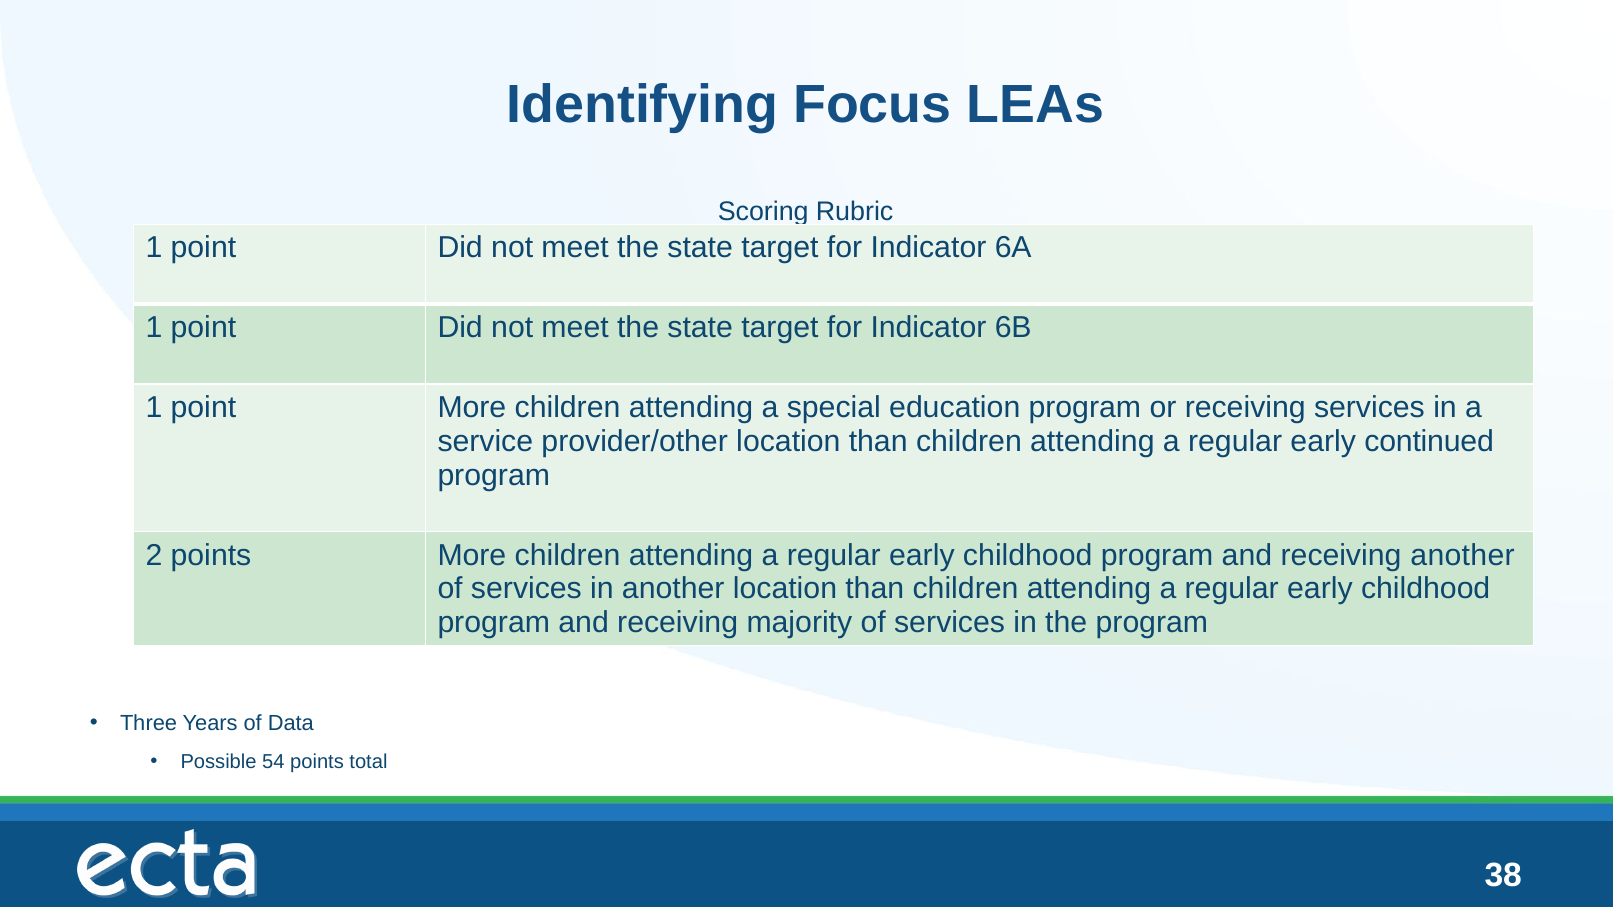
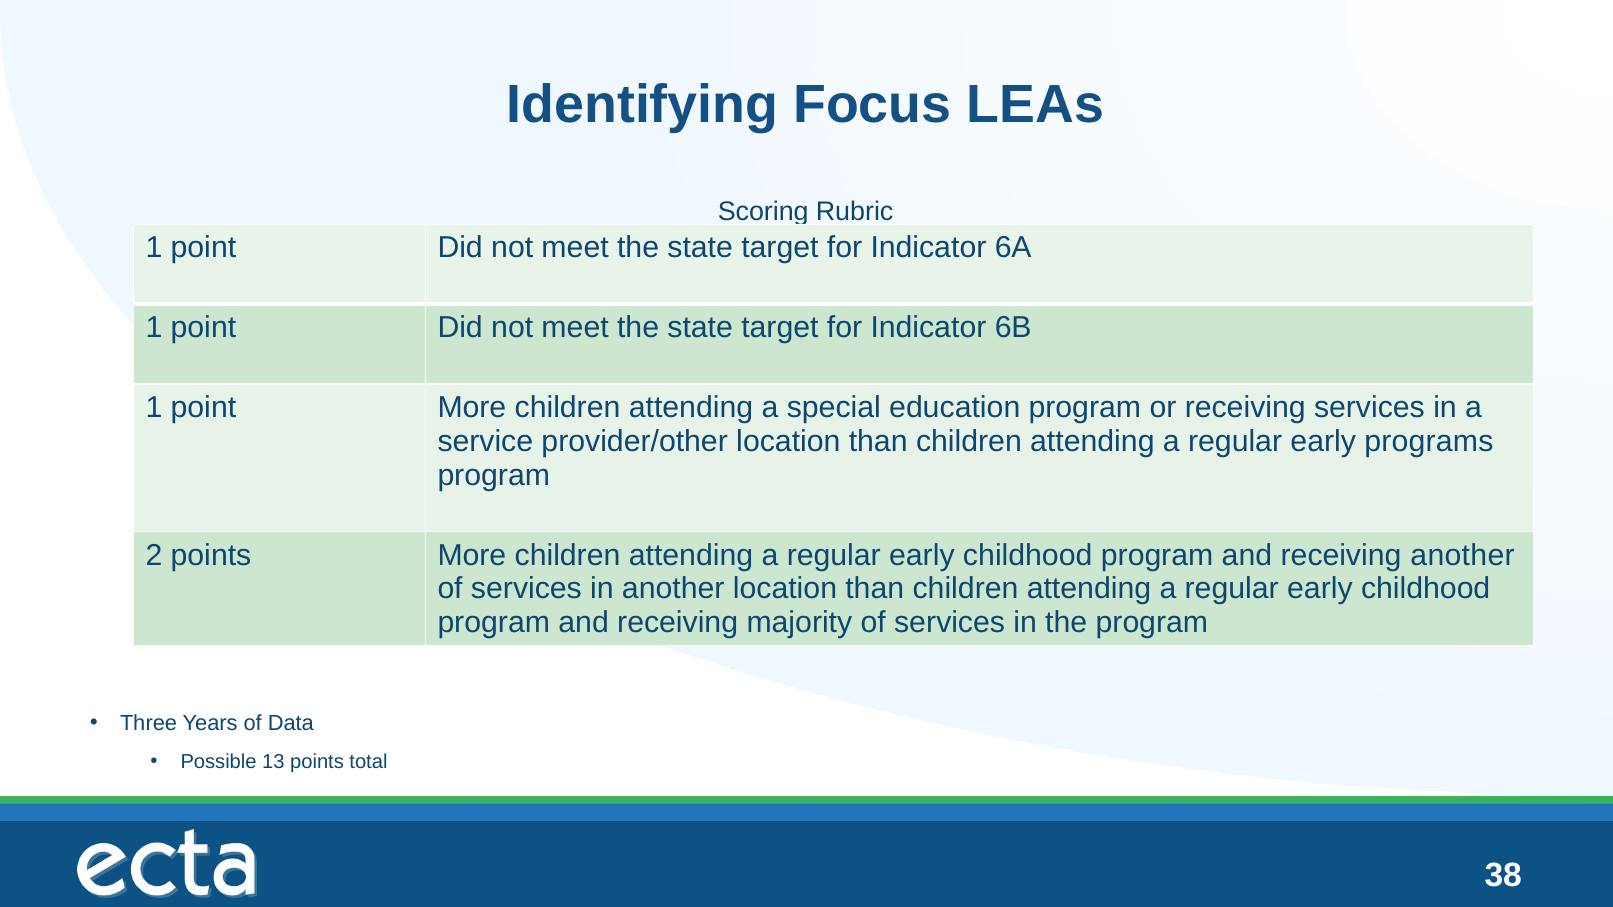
continued: continued -> programs (1429, 442)
54: 54 -> 13 (273, 762)
